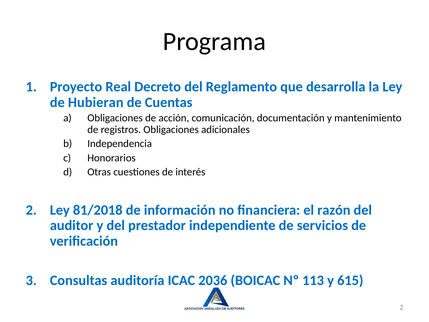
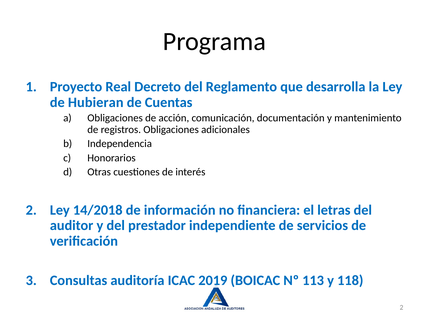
81/2018: 81/2018 -> 14/2018 (98, 210)
razón: razón -> letras (334, 210)
2036: 2036 -> 2019 (213, 280)
615: 615 -> 118 (350, 280)
